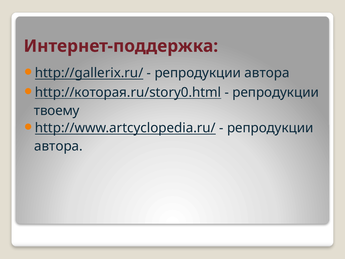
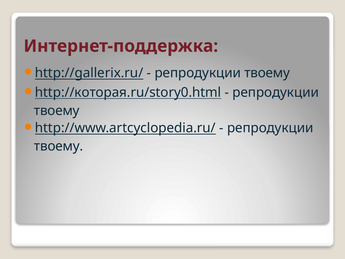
автора: автора -> твоему (267, 73)
автора: автора -> твоему (59, 146)
